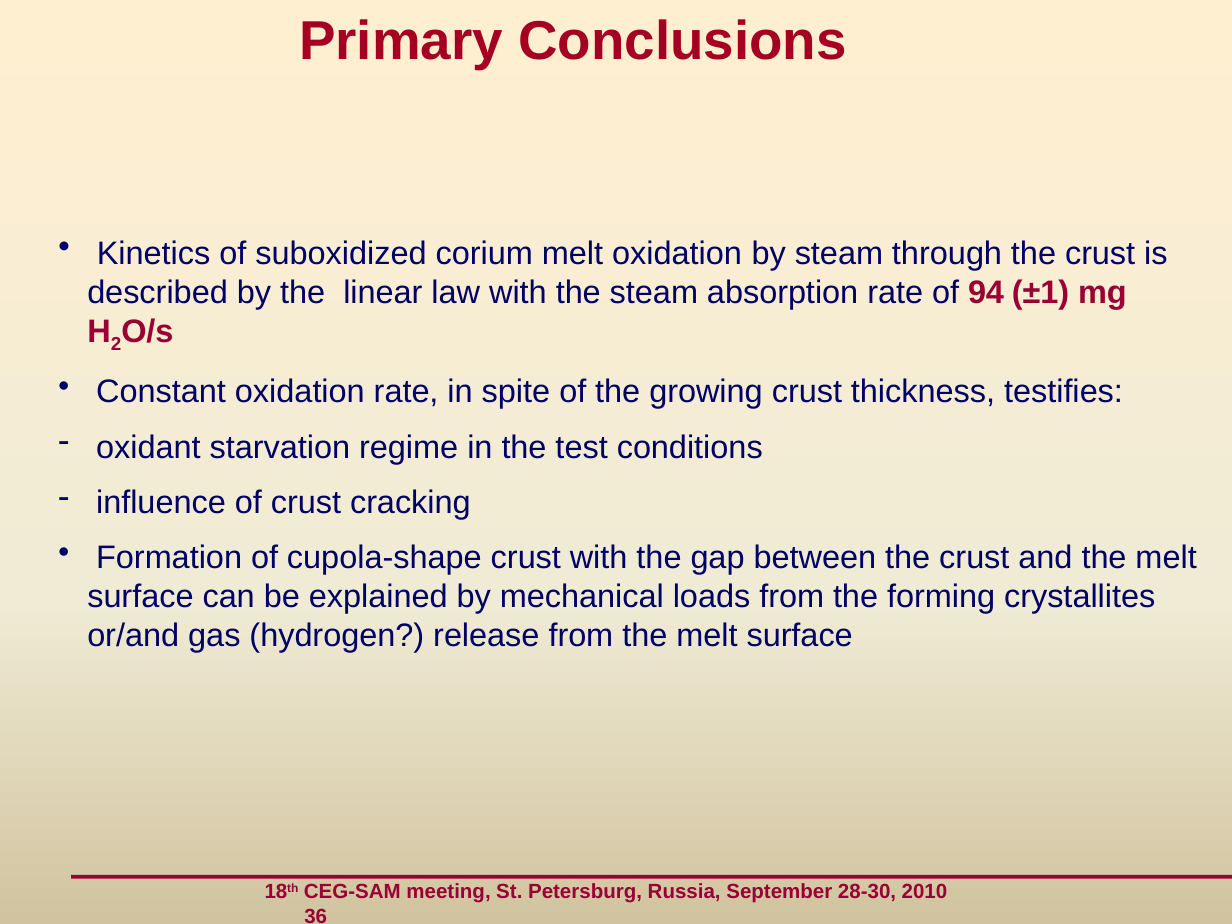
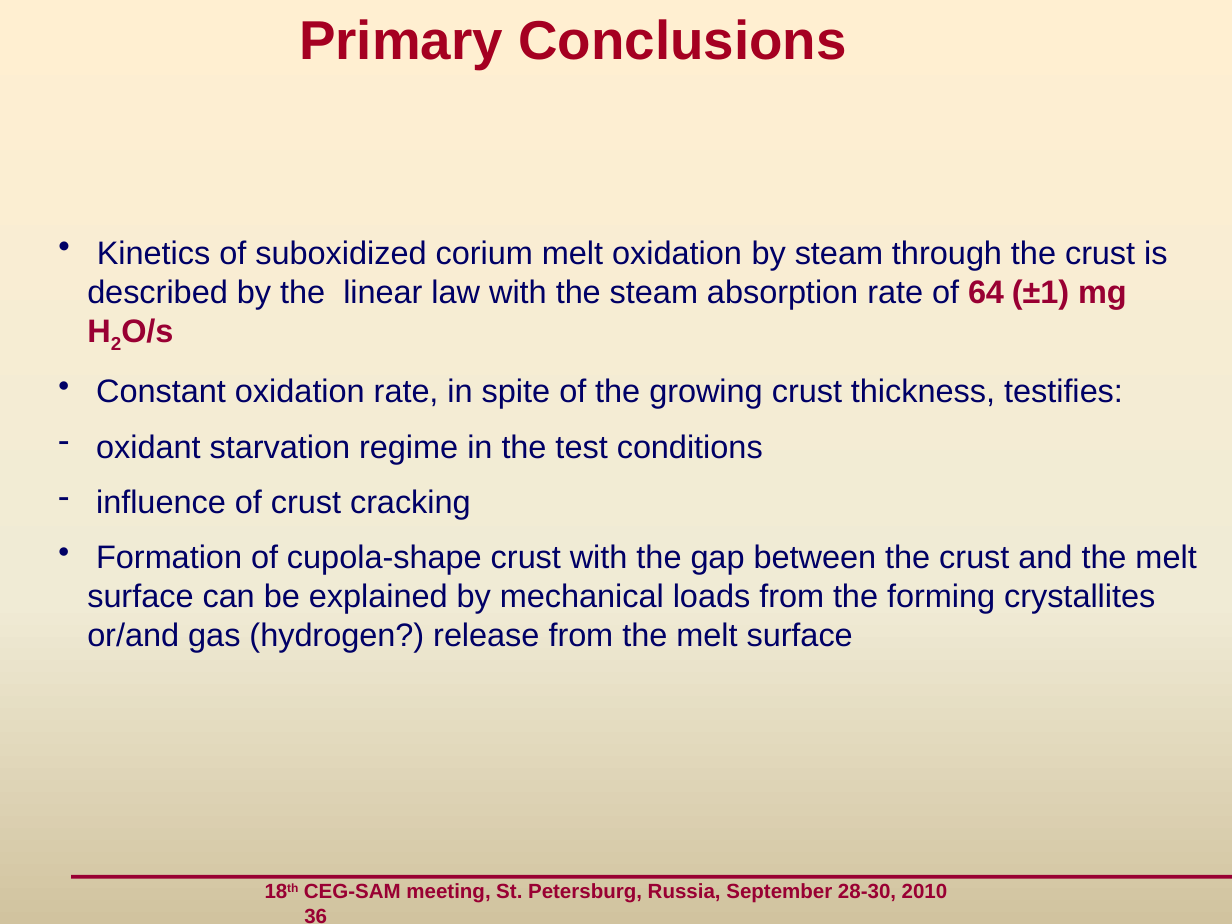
94: 94 -> 64 (986, 293)
